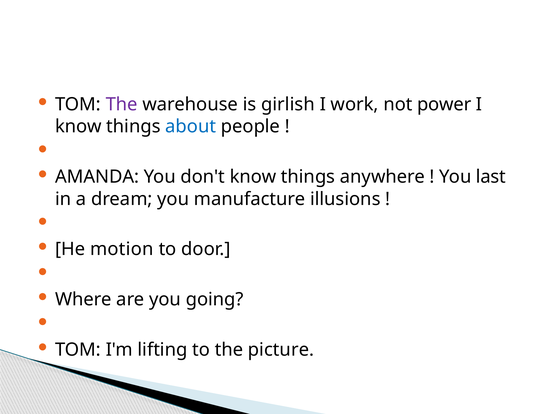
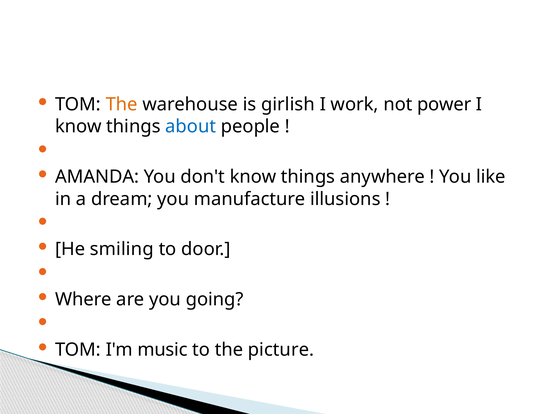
The colour: purple -> orange (122, 104)
last: last -> like (491, 177)
motion: motion -> smiling (122, 249)
lifting: lifting -> music (163, 350)
